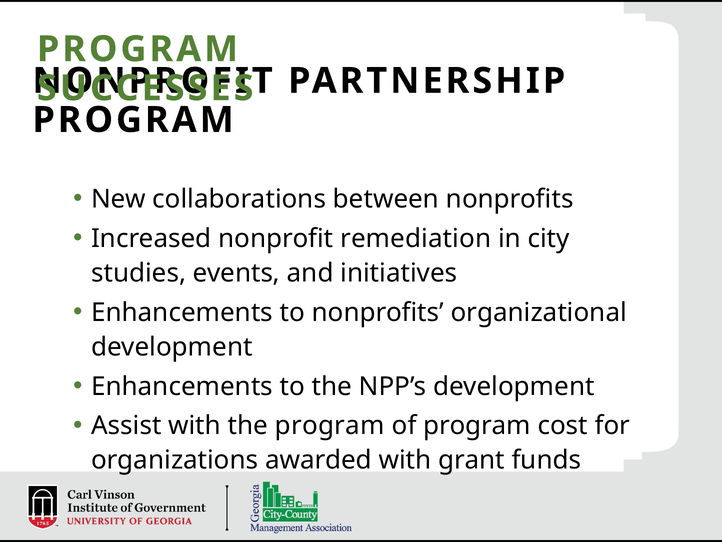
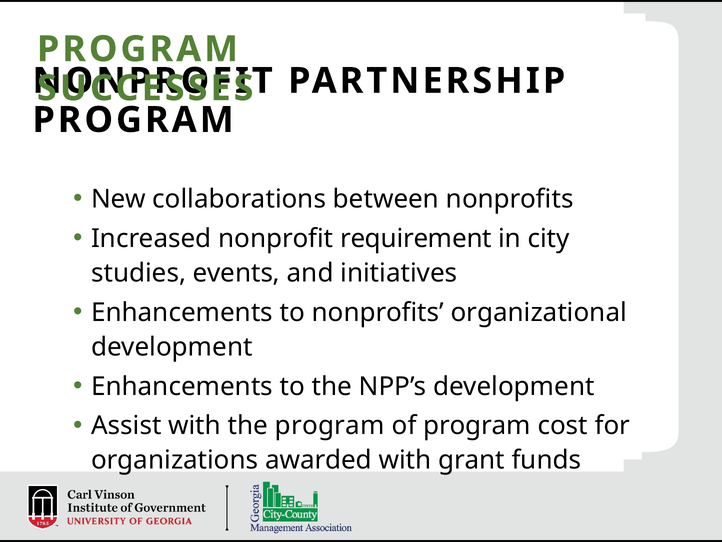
remediation: remediation -> requirement (416, 238)
